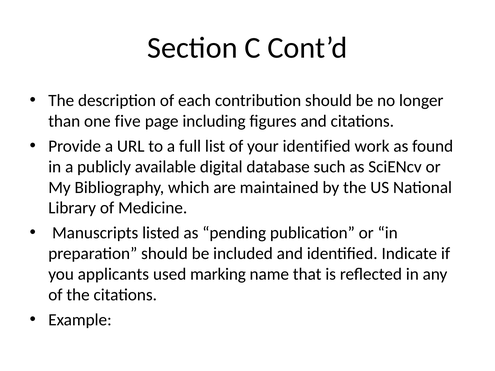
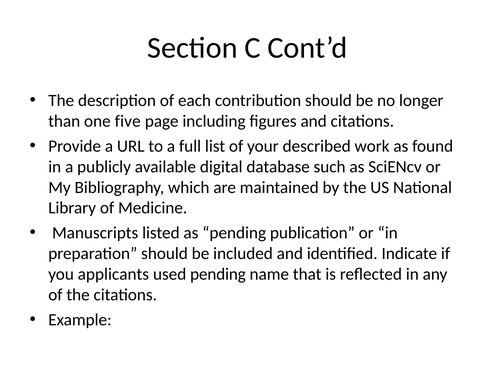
your identified: identified -> described (317, 146)
used marking: marking -> pending (218, 274)
